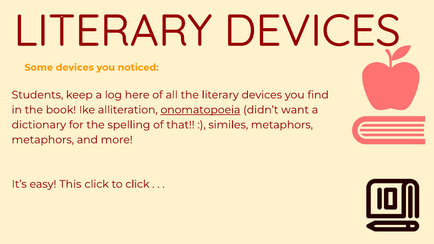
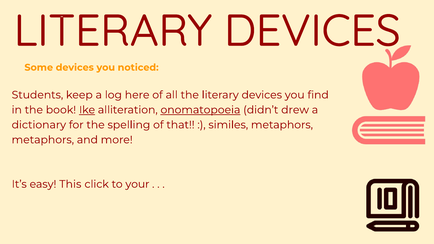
Ike underline: none -> present (87, 110)
want: want -> drew (295, 110)
to click: click -> your (137, 184)
